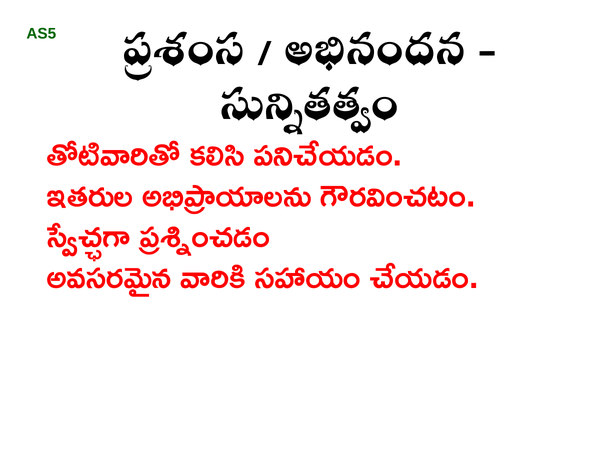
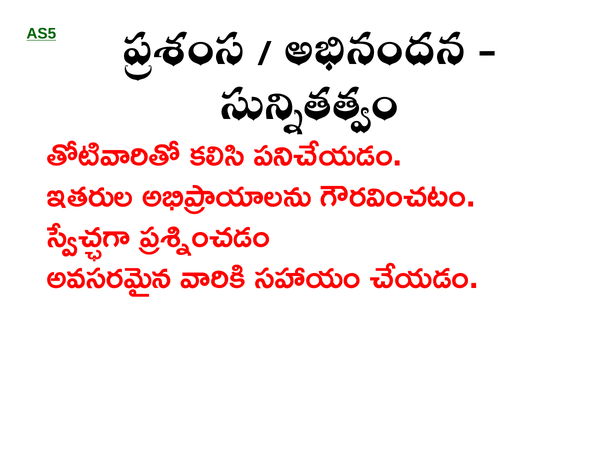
AS5 underline: none -> present (41, 34)
